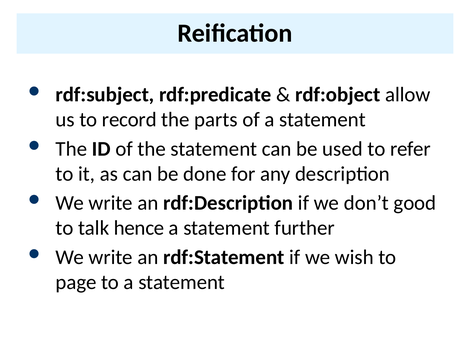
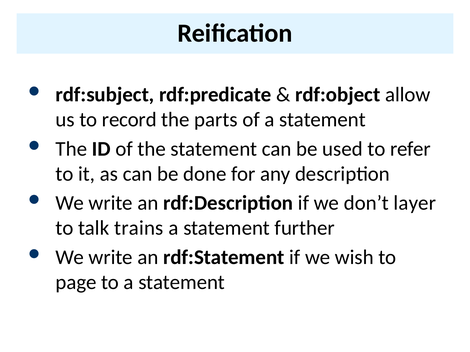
good: good -> layer (415, 203)
hence: hence -> trains (139, 228)
